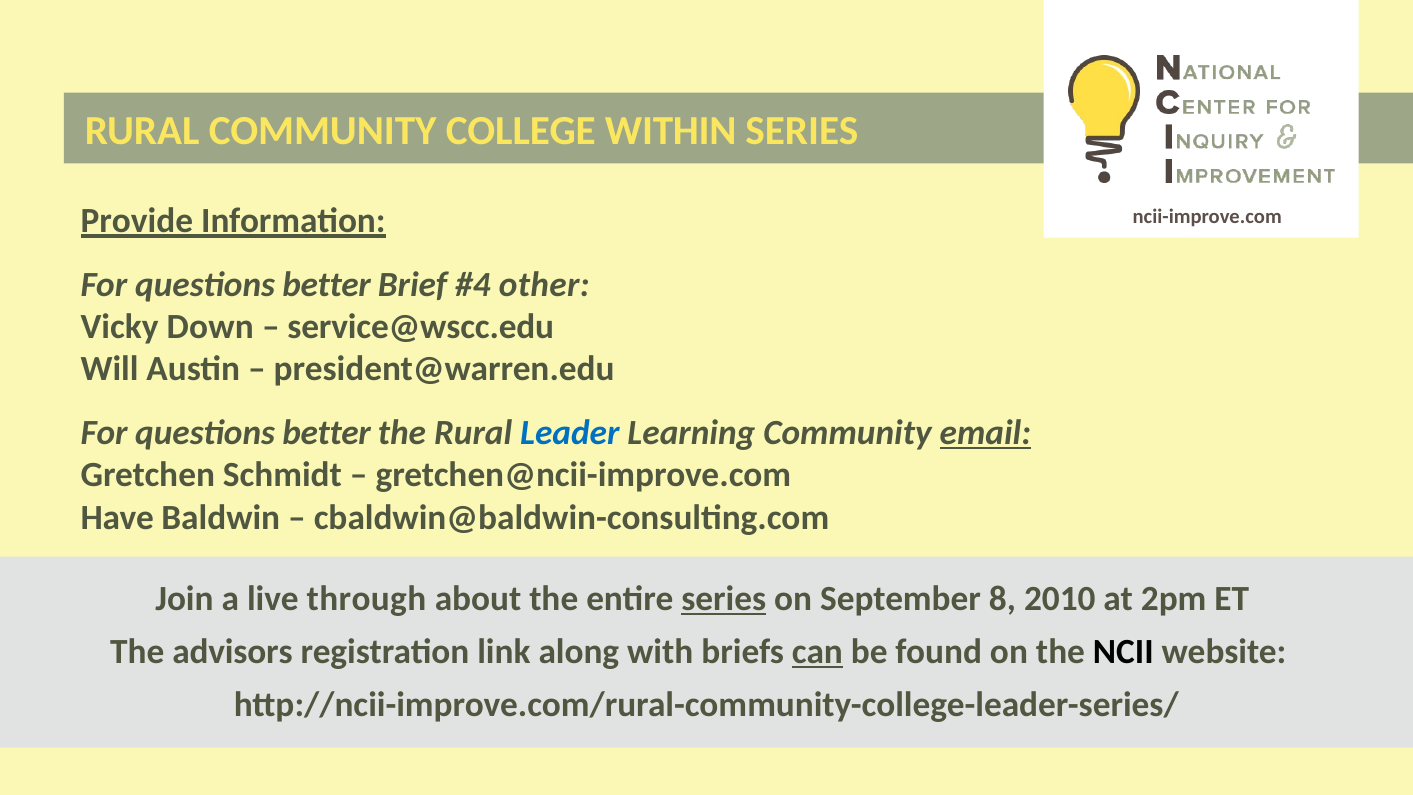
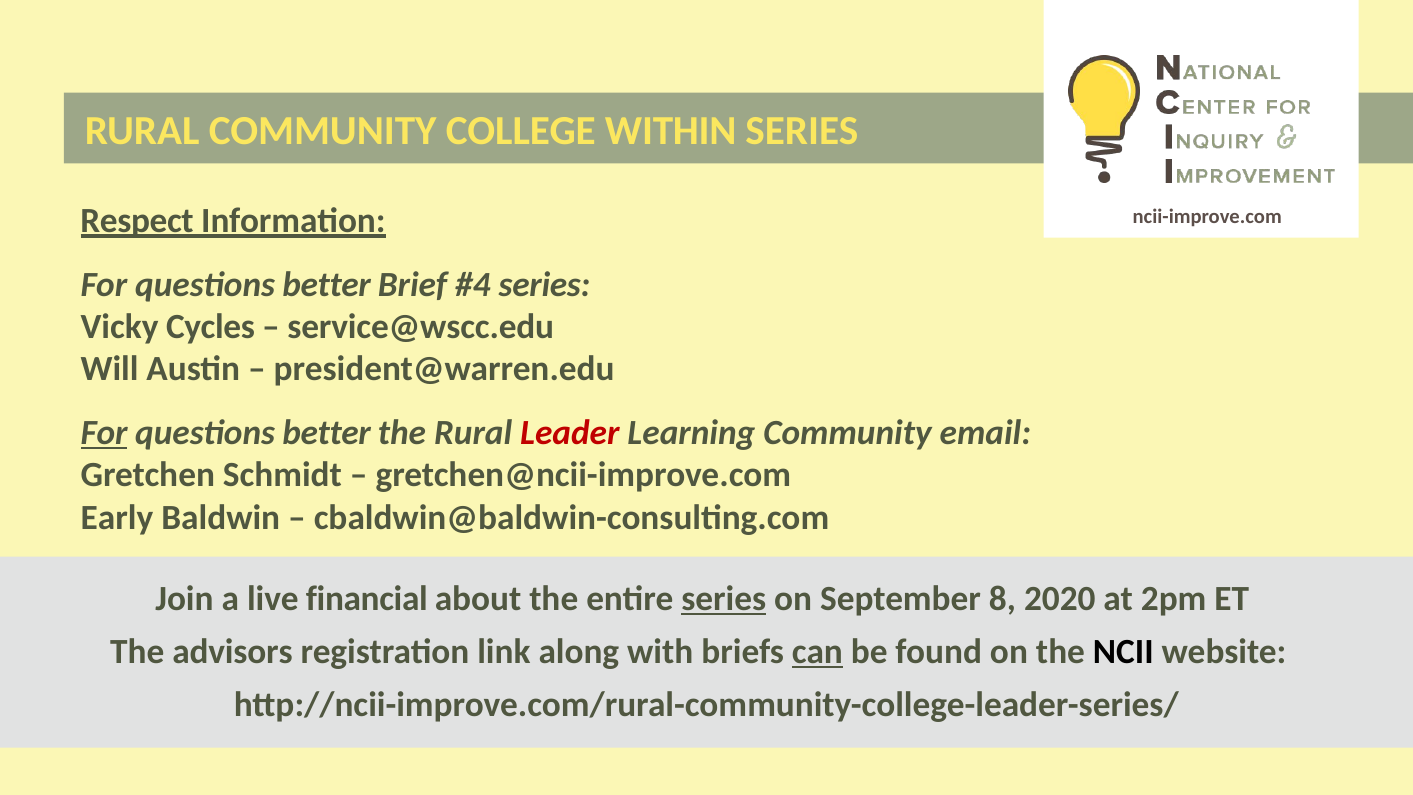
Provide: Provide -> Respect (137, 221)
other: other -> series (545, 284)
Down: Down -> Cycles (210, 327)
For underline: none -> present (104, 433)
Leader colour: blue -> red (570, 433)
email underline: present -> none (985, 433)
Have: Have -> Early (117, 518)
through: through -> financial (367, 599)
2010: 2010 -> 2020 (1060, 599)
